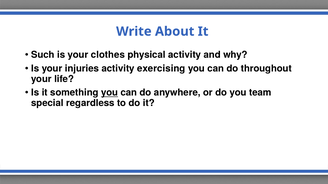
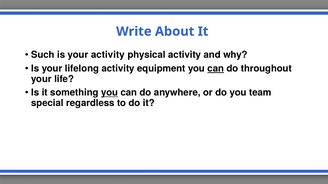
your clothes: clothes -> activity (108, 55)
injuries: injuries -> lifelong (82, 69)
exercising: exercising -> equipment (161, 69)
can underline: none -> present (216, 69)
